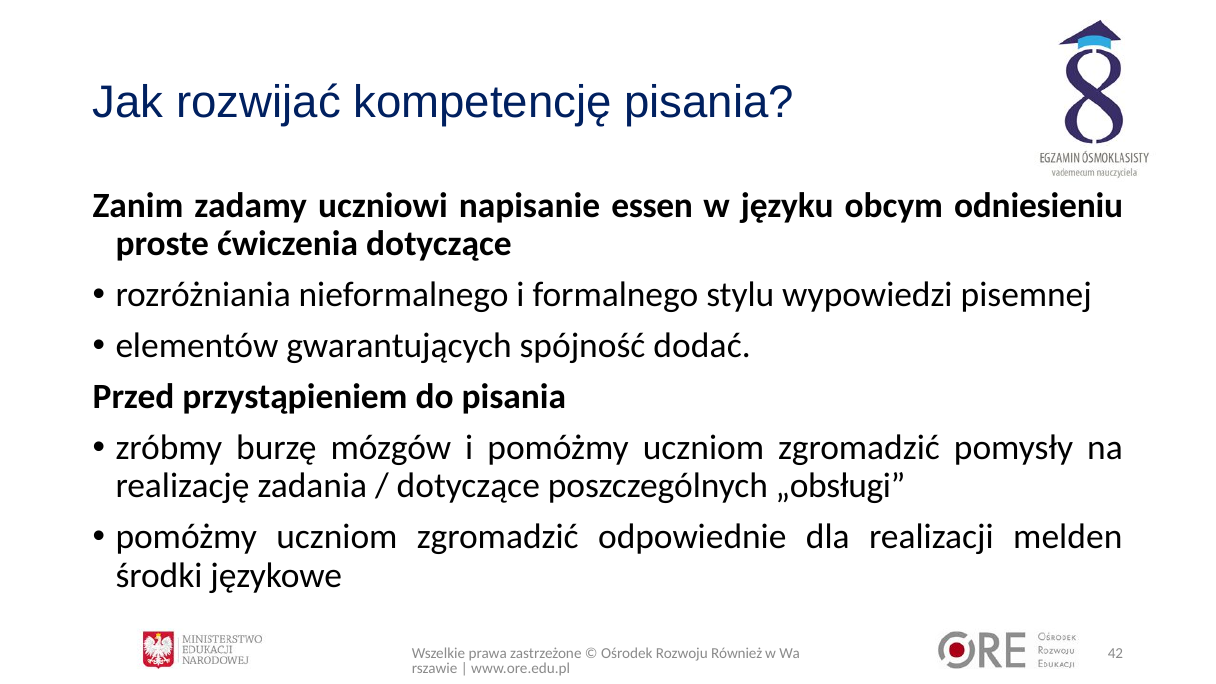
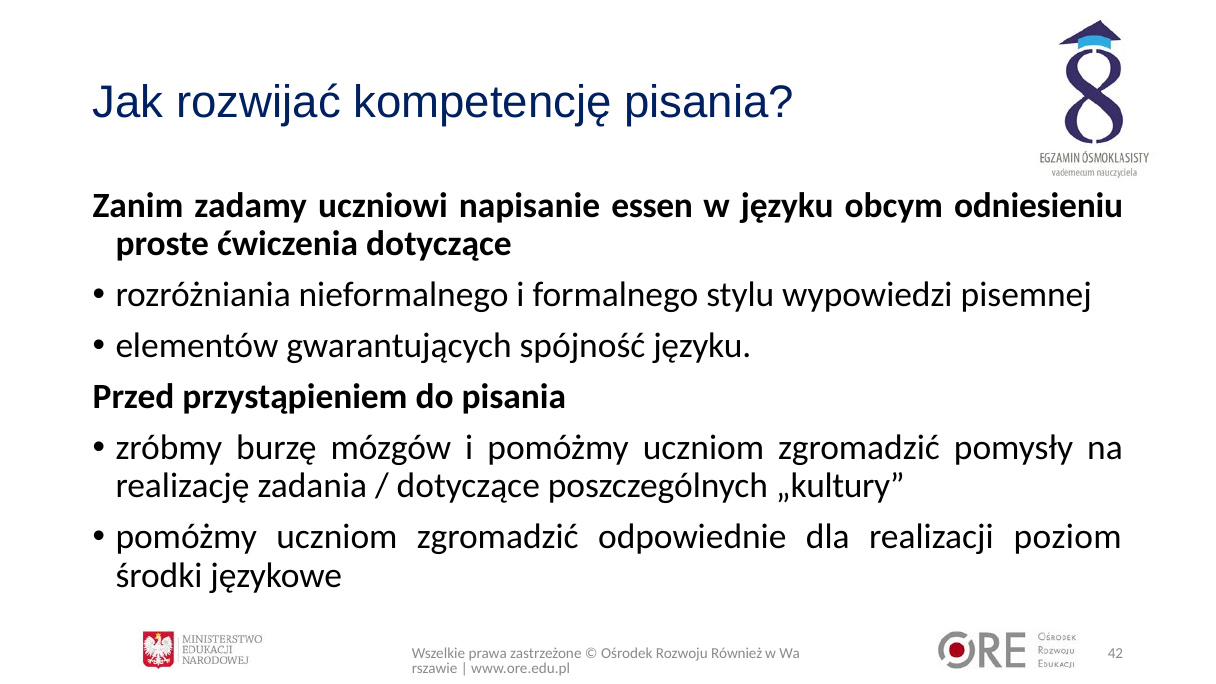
spójność dodać: dodać -> języku (702, 346)
„obsługi: „obsługi -> „kultury (840, 486)
melden: melden -> poziom (1068, 537)
